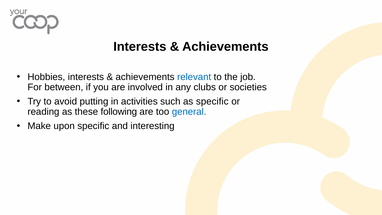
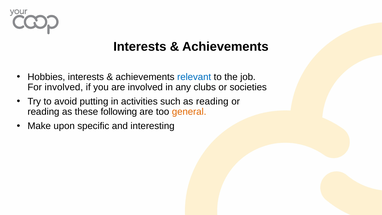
For between: between -> involved (64, 87)
as specific: specific -> reading (212, 101)
general colour: blue -> orange (189, 112)
